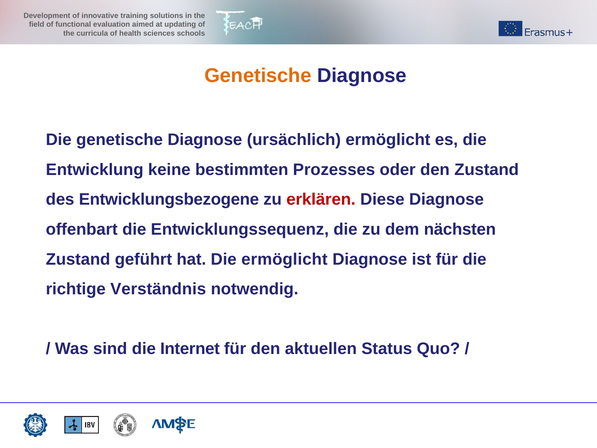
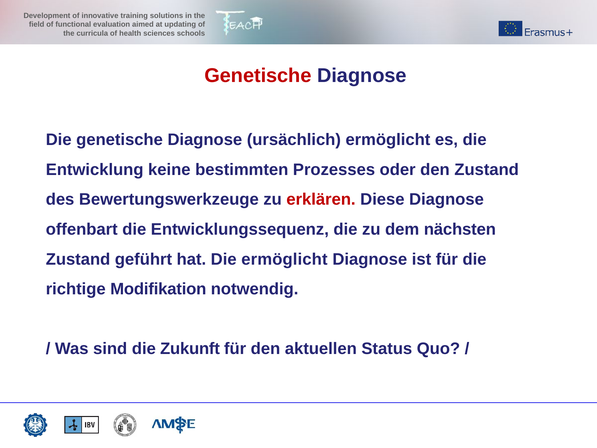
Genetische colour: orange -> red (258, 76)
Entwicklungsbezogene: Entwicklungsbezogene -> Bewertungswerkzeuge (169, 199)
Verständnis: Verständnis -> Modifikation (158, 289)
Internet: Internet -> Zukunft (190, 349)
